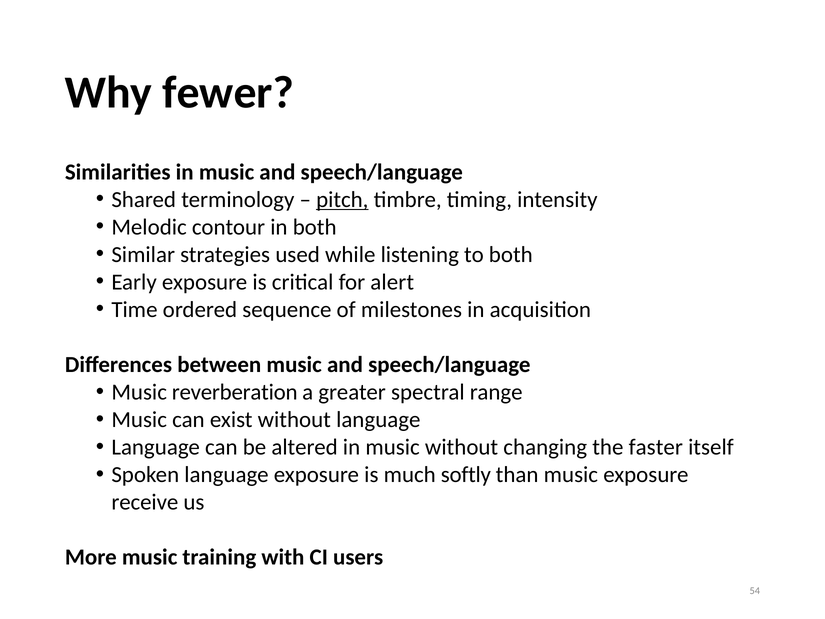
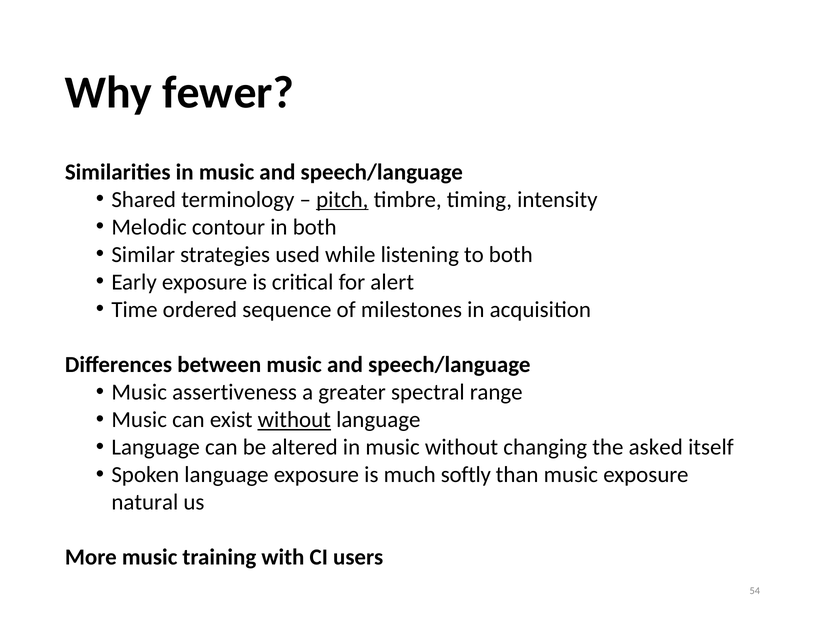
reverberation: reverberation -> assertiveness (235, 392)
without underline: none -> present (294, 420)
faster: faster -> asked (656, 447)
receive: receive -> natural (145, 502)
